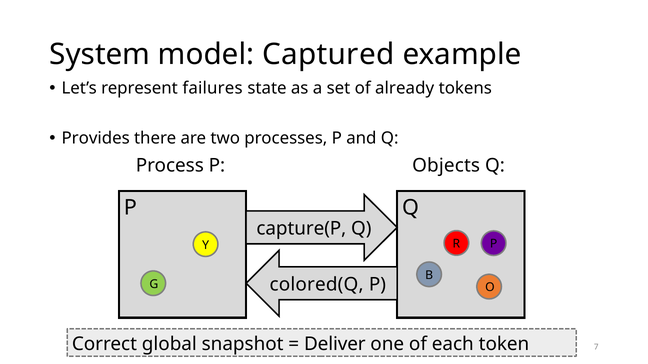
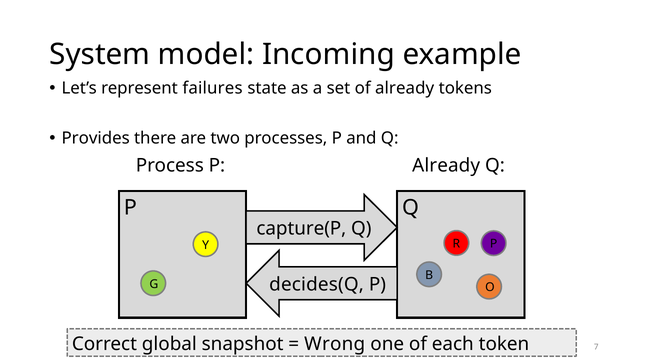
Captured: Captured -> Incoming (328, 54)
P Objects: Objects -> Already (446, 166)
colored(Q: colored(Q -> decides(Q (317, 285)
Deliver: Deliver -> Wrong (335, 344)
